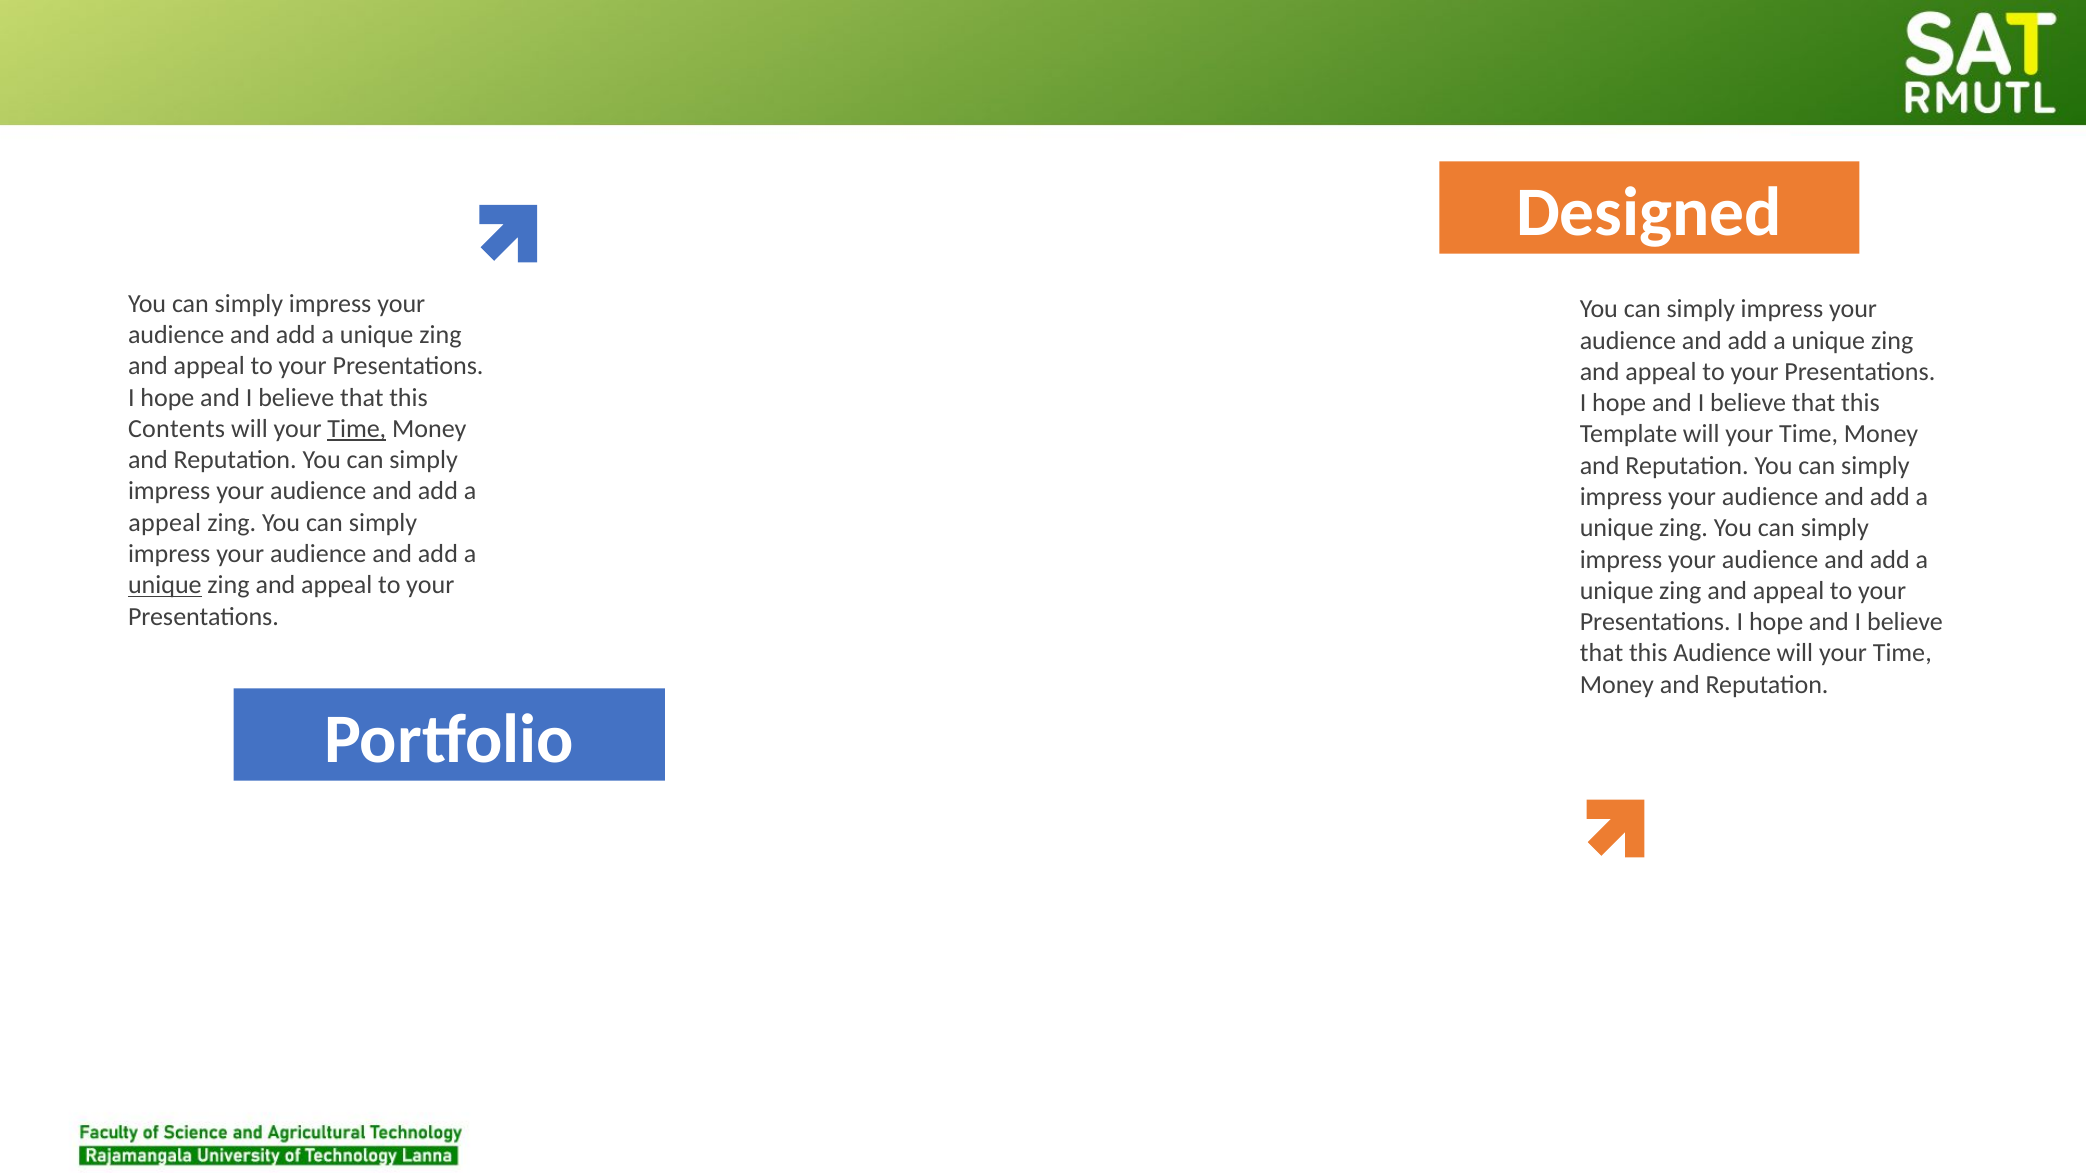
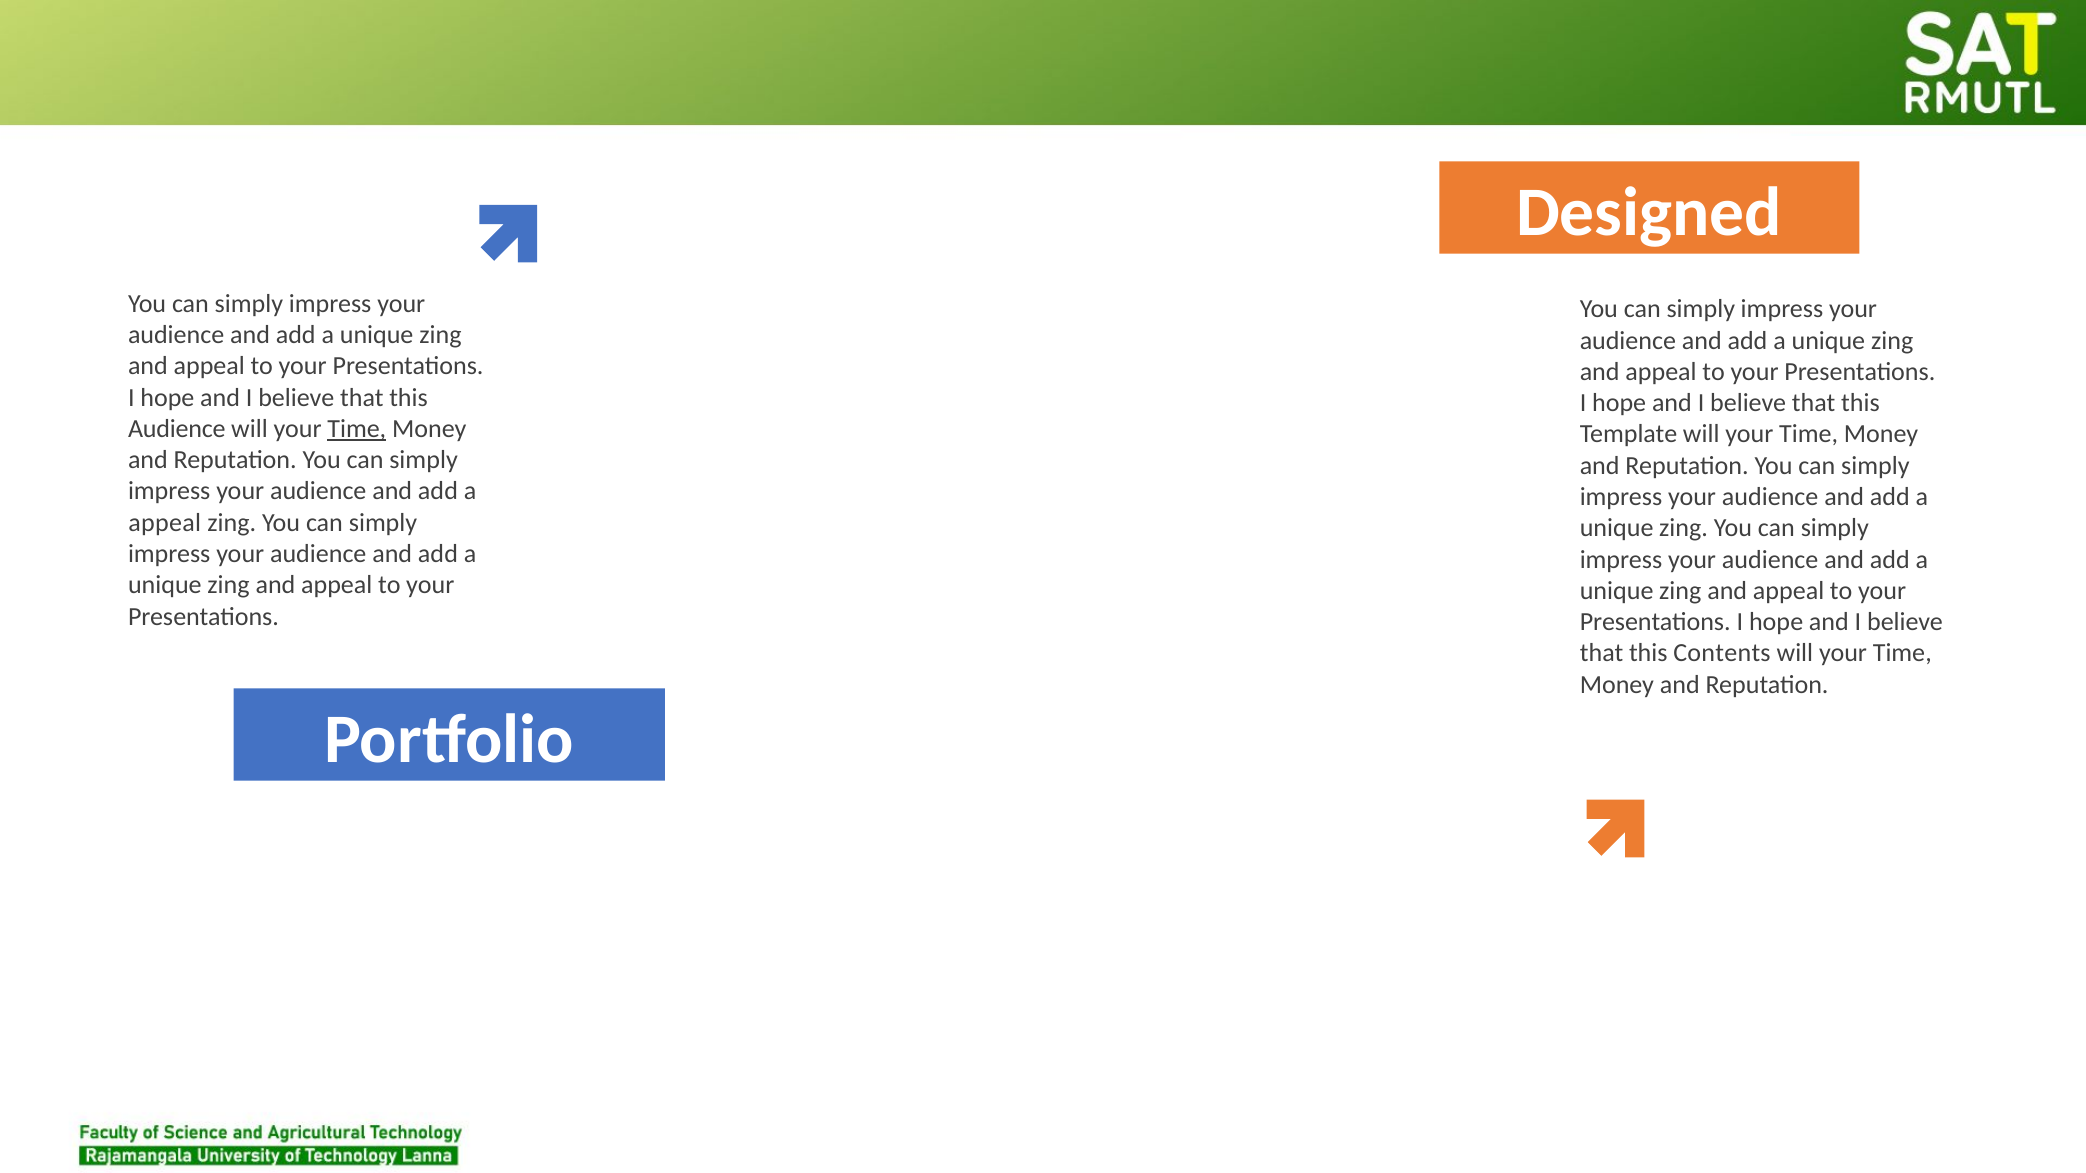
Contents: Contents -> Audience (177, 429)
unique underline: present -> none (165, 585)
this Audience: Audience -> Contents (1722, 654)
